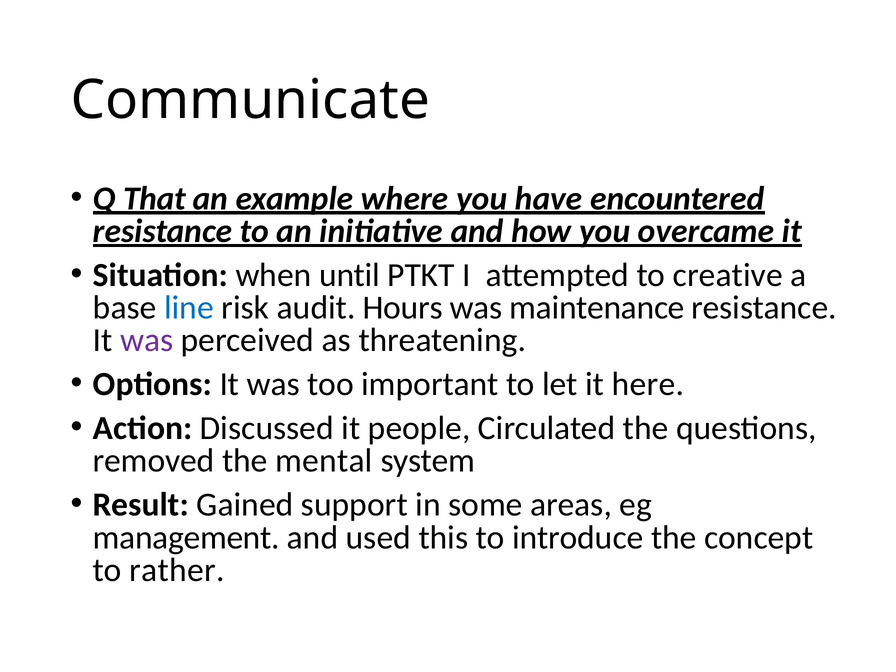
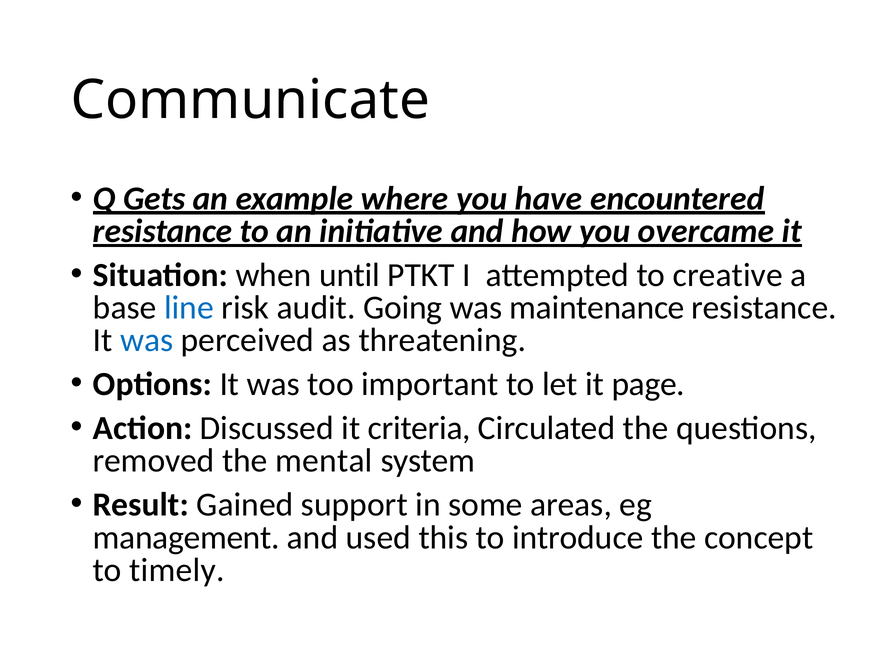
That: That -> Gets (154, 198)
Hours: Hours -> Going (403, 308)
was colour: purple -> blue (147, 340)
here: here -> page (648, 384)
people: people -> criteria (419, 428)
rather: rather -> timely (177, 570)
